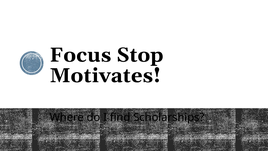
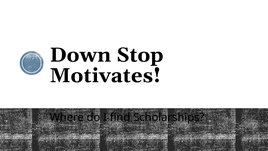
Focus: Focus -> Down (80, 55)
